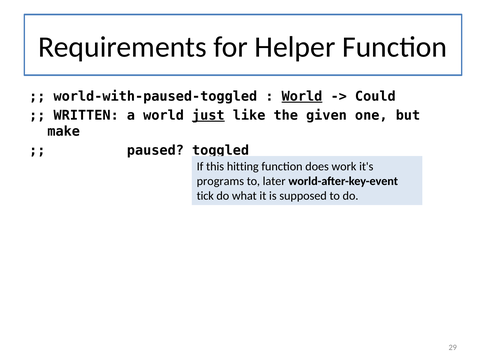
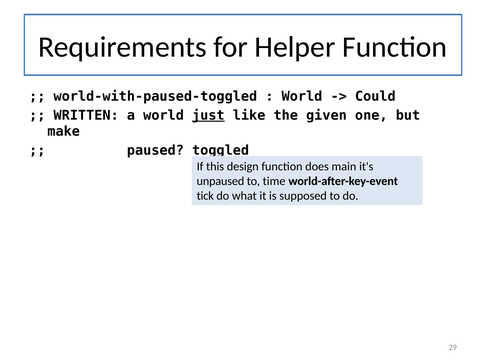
World underline: present -> none (302, 97)
hitting: hitting -> design (243, 167)
work: work -> main (344, 167)
programs: programs -> unpaused (220, 181)
later: later -> time (274, 181)
